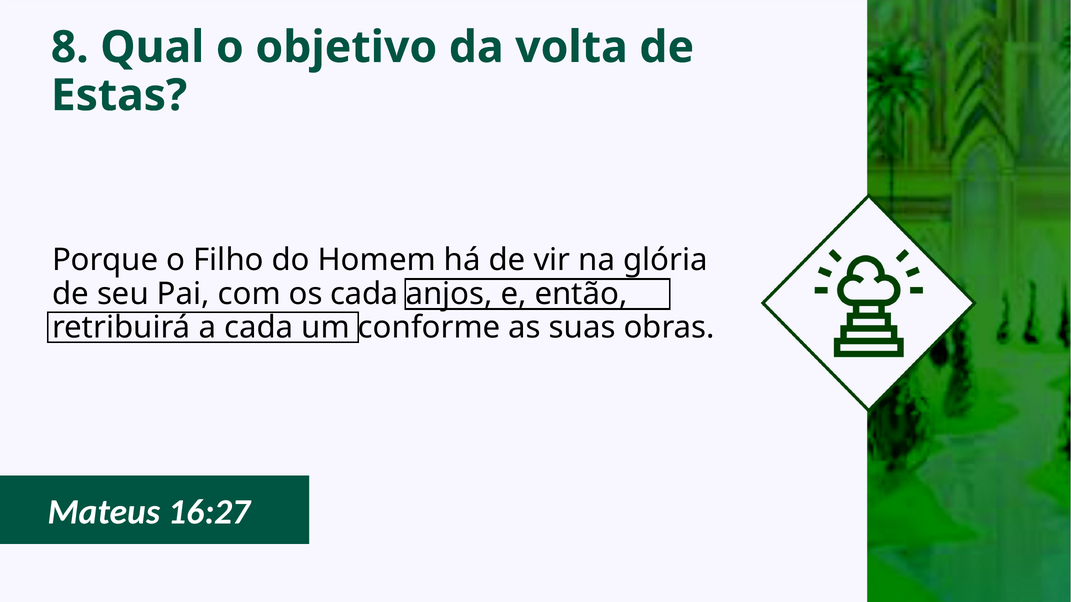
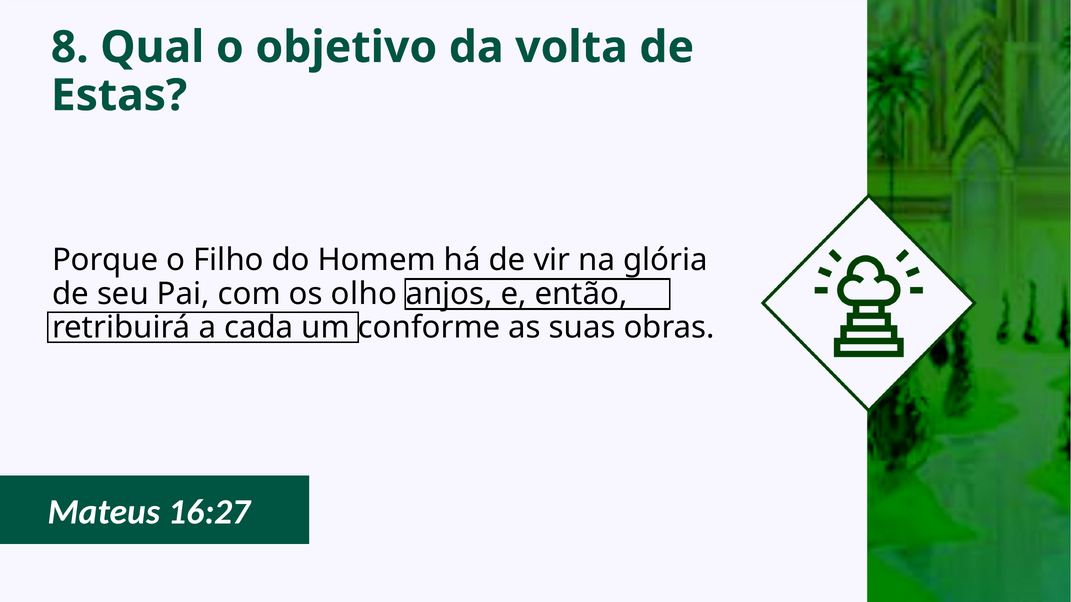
os cada: cada -> olho (364, 294)
